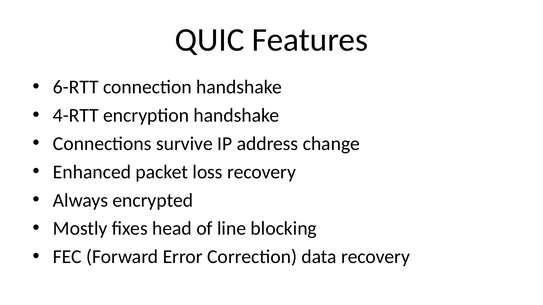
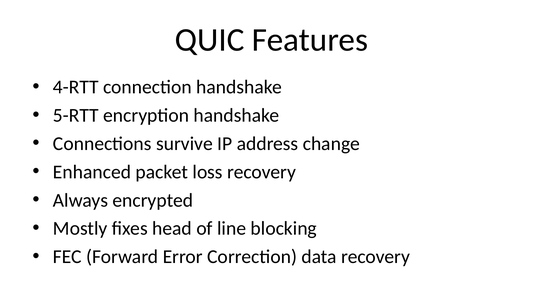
6-RTT: 6-RTT -> 4-RTT (76, 87)
4-RTT: 4-RTT -> 5-RTT (76, 115)
